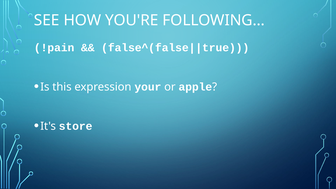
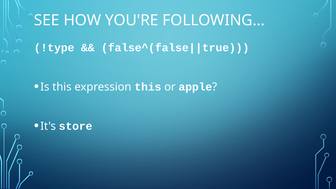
!pain: !pain -> !type (54, 48)
expression your: your -> this (148, 87)
